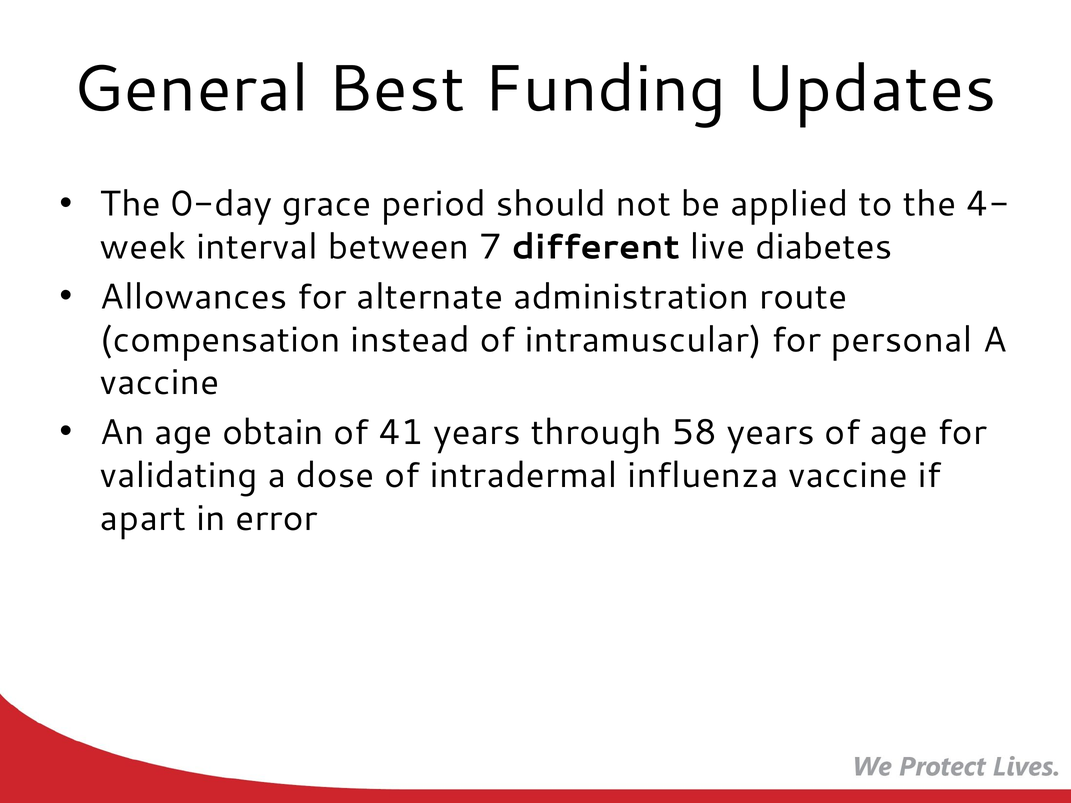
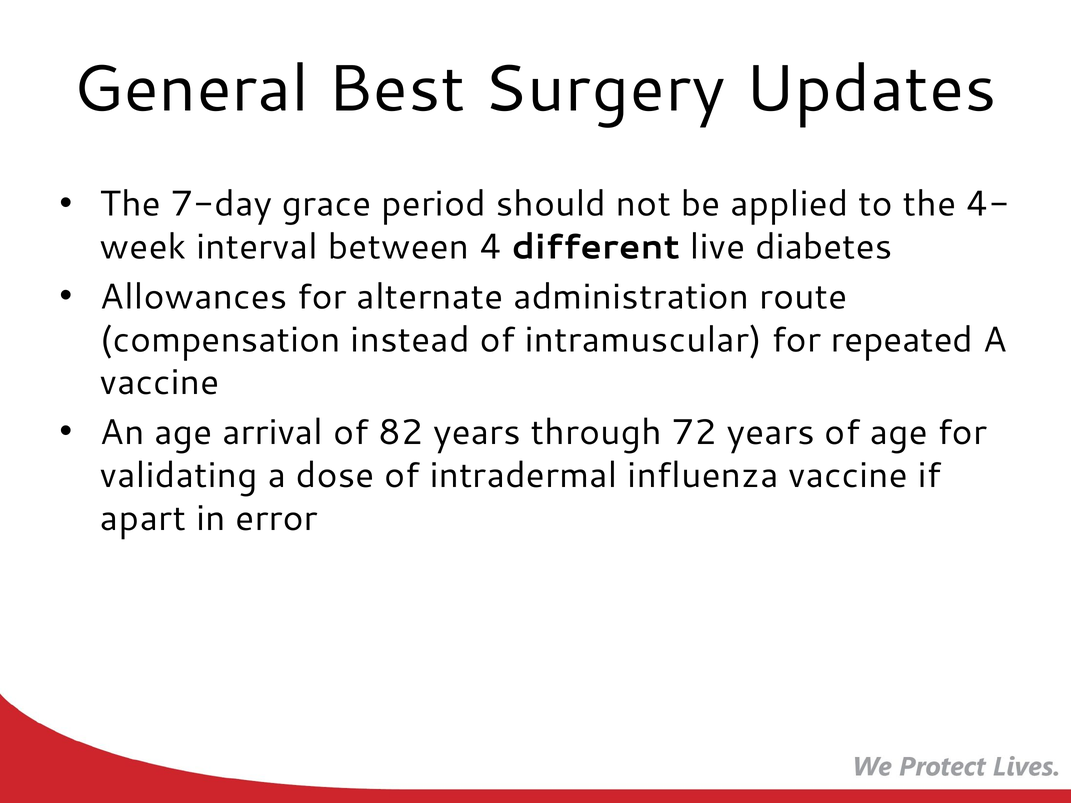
Funding: Funding -> Surgery (604, 89)
0-day: 0-day -> 7-day (221, 204)
7: 7 -> 4 (490, 247)
personal: personal -> repeated (902, 340)
obtain: obtain -> arrival (273, 433)
41: 41 -> 82 (401, 433)
58: 58 -> 72 (694, 433)
